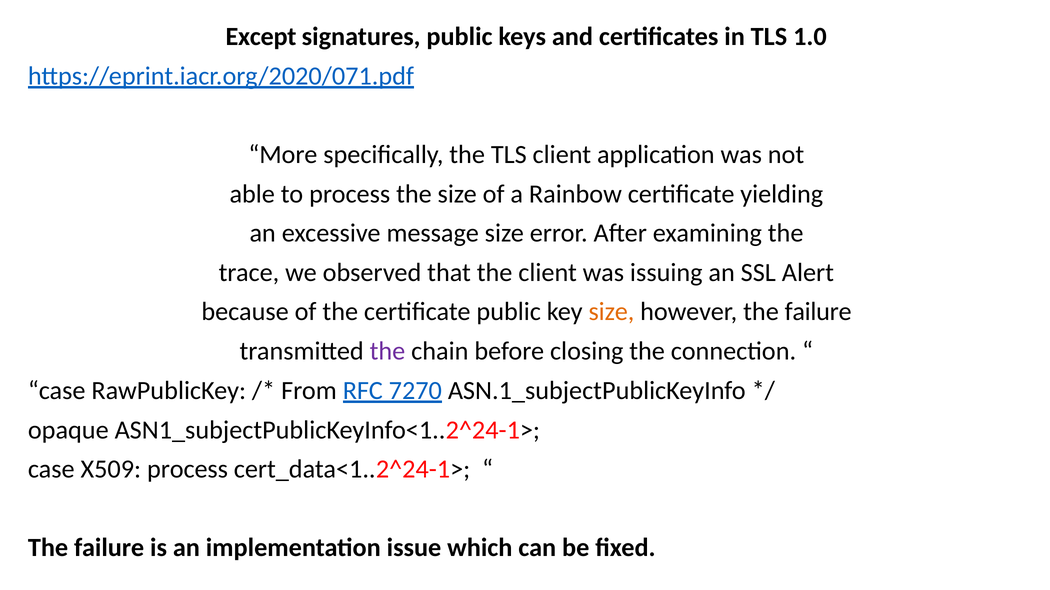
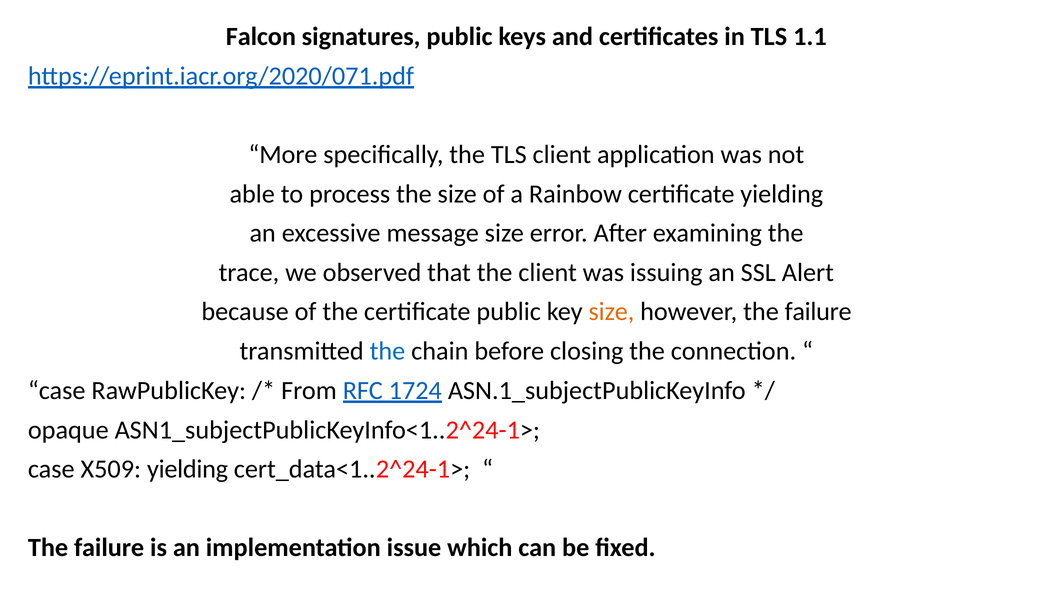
Except: Except -> Falcon (261, 37)
1.0: 1.0 -> 1.1 (810, 37)
the colour: purple -> blue (387, 351)
7270: 7270 -> 1724 (415, 391)
X509 process: process -> yielding (188, 470)
